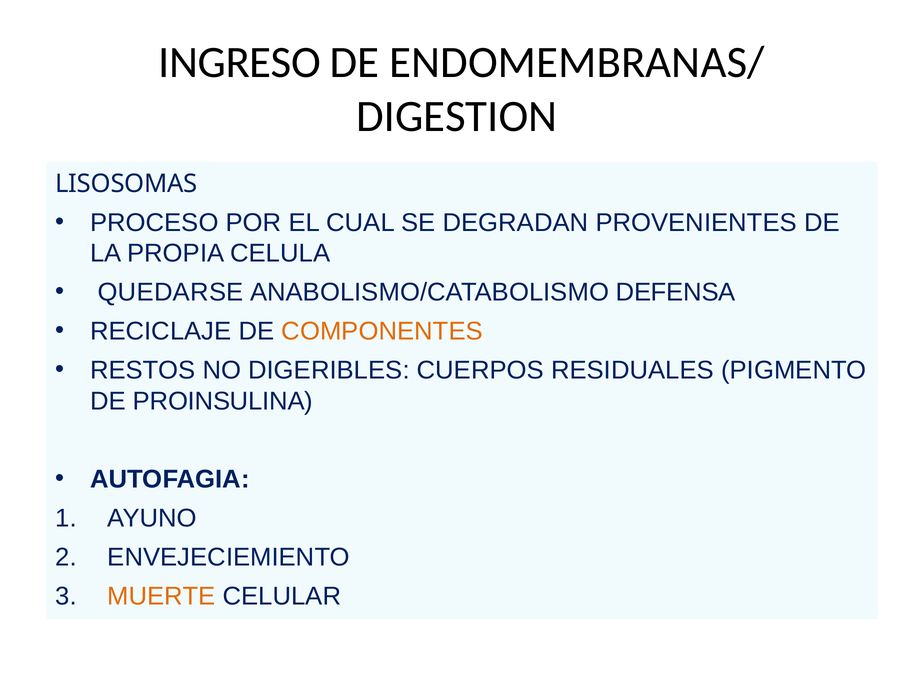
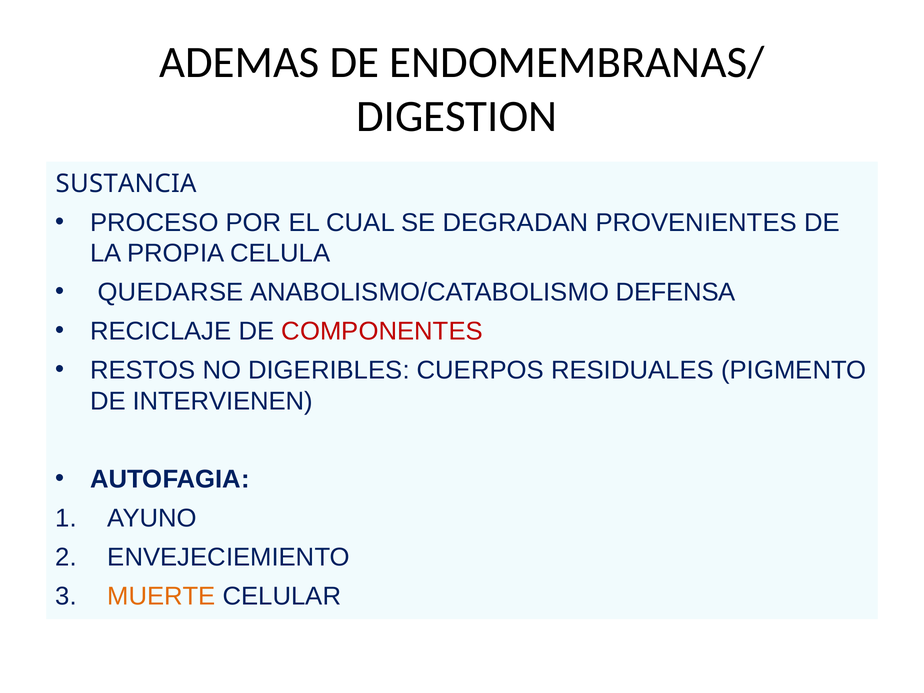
INGRESO: INGRESO -> ADEMAS (239, 62)
LISOSOMAS: LISOSOMAS -> SUSTANCIA (126, 184)
COMPONENTES colour: orange -> red (382, 331)
PROINSULINA: PROINSULINA -> INTERVIENEN (223, 401)
